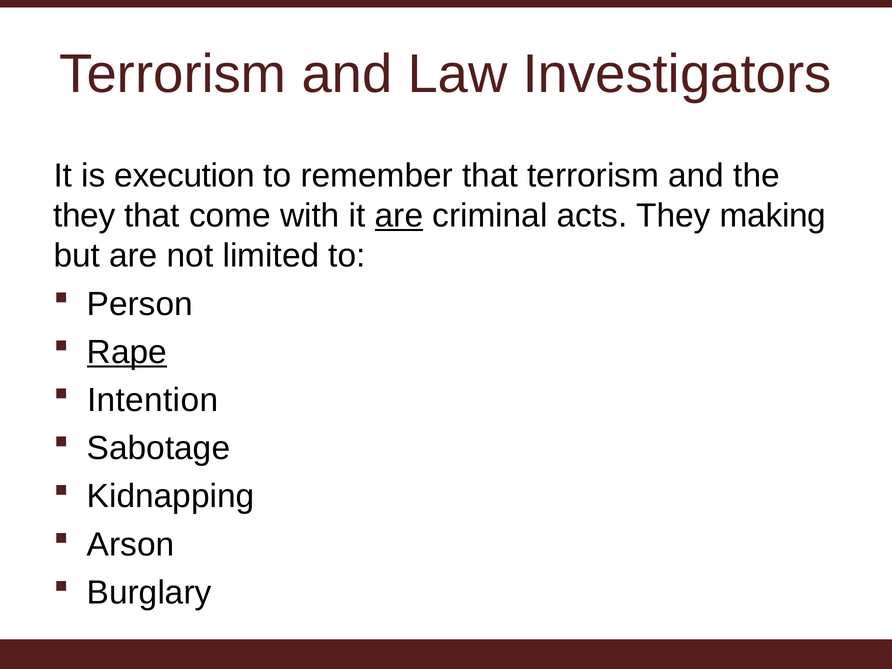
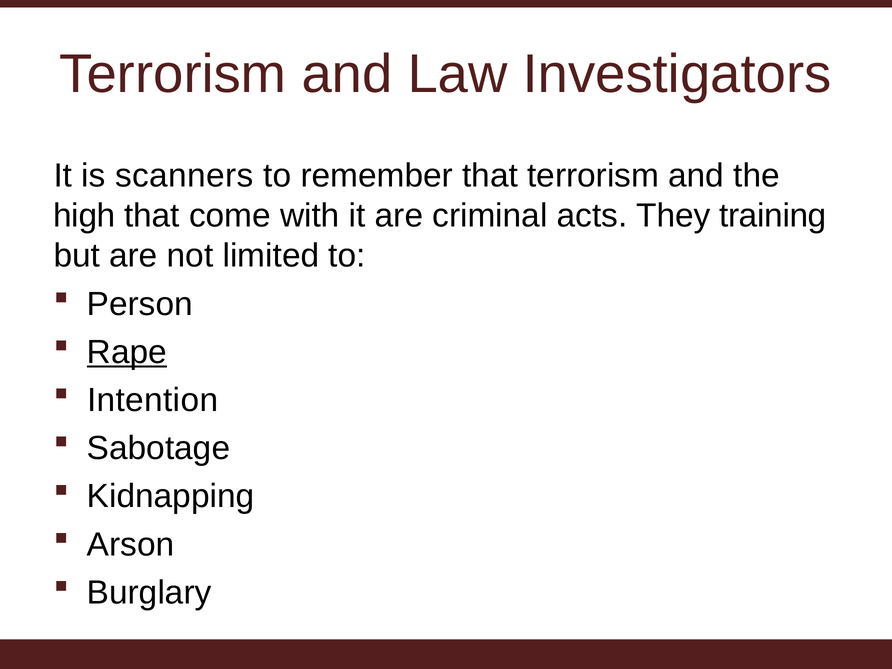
execution: execution -> scanners (184, 176)
they: they -> high (84, 216)
are underline: present -> none (399, 216)
making: making -> training (773, 216)
